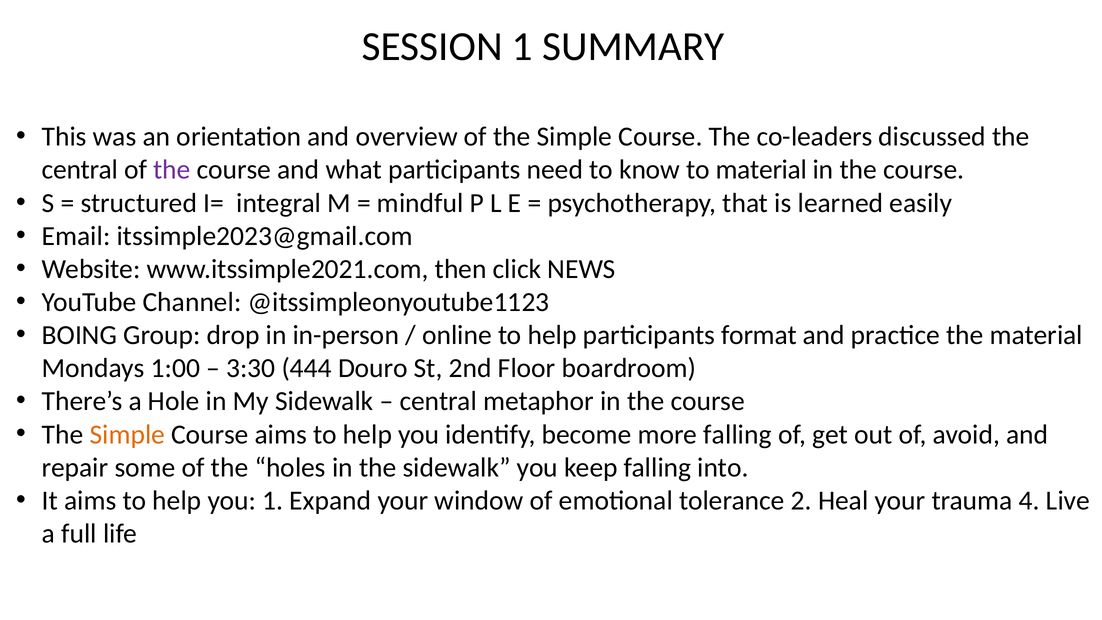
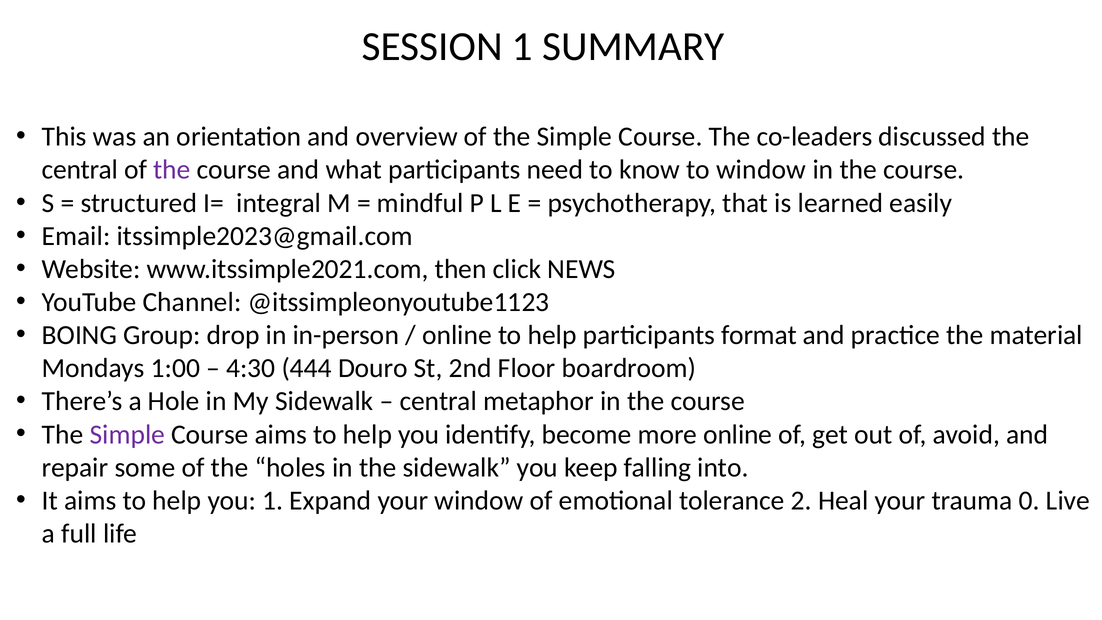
to material: material -> window (761, 170)
3:30: 3:30 -> 4:30 (251, 368)
Simple colour: orange -> purple (127, 434)
more falling: falling -> online (738, 434)
4: 4 -> 0 (1029, 500)
